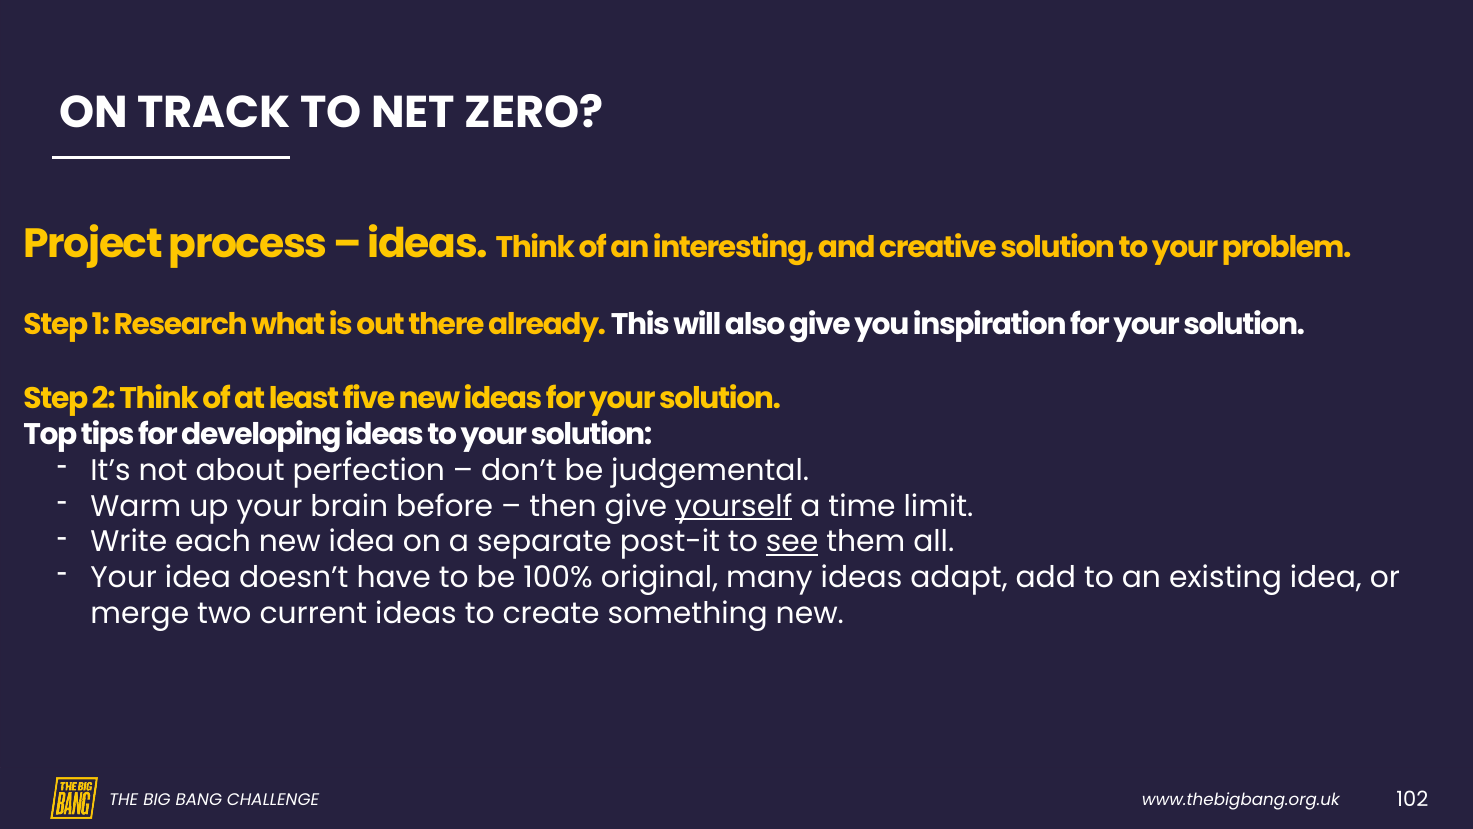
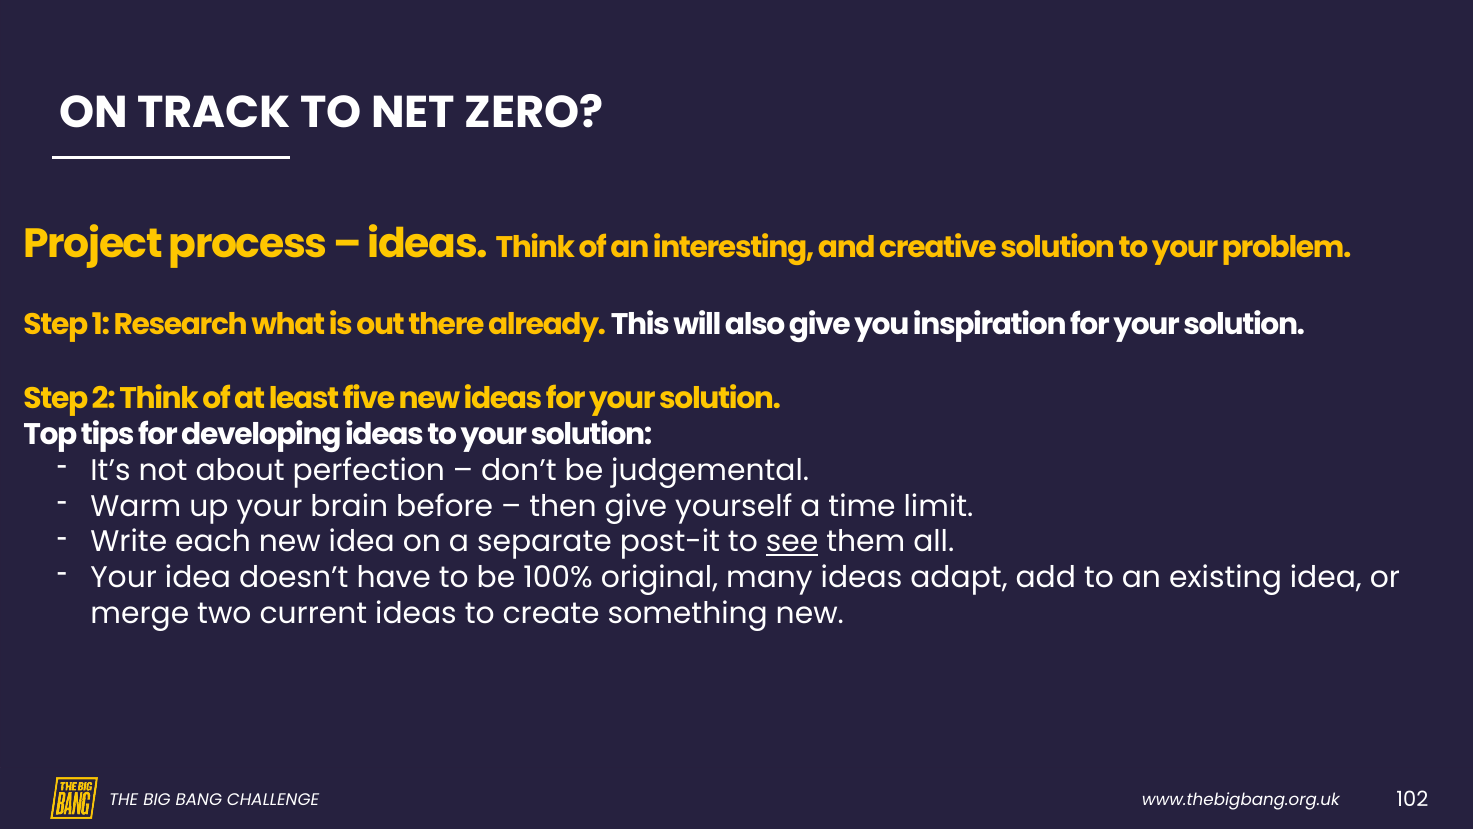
yourself underline: present -> none (734, 506)
